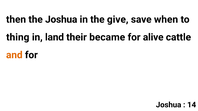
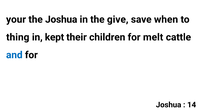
then: then -> your (16, 19)
land: land -> kept (54, 37)
became: became -> children (107, 37)
alive: alive -> melt (153, 37)
and colour: orange -> blue (14, 55)
